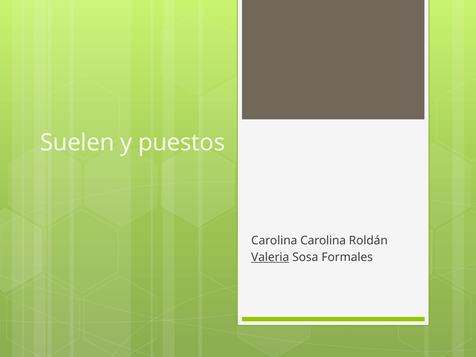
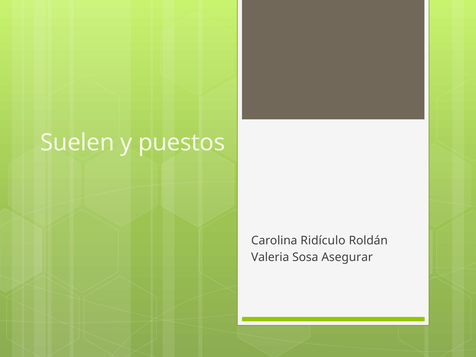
Carolina Carolina: Carolina -> Ridículo (323, 241)
Valeria underline: present -> none (270, 257)
Formales: Formales -> Asegurar (347, 257)
